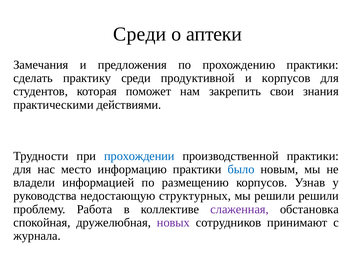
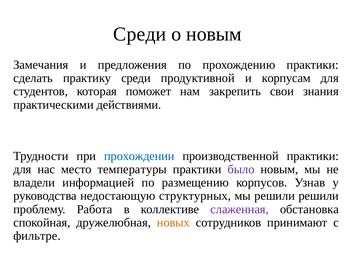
о аптеки: аптеки -> новым (214, 34)
и корпусов: корпусов -> корпусам (286, 78)
информацию: информацию -> температуры (132, 169)
было colour: blue -> purple (241, 169)
новых colour: purple -> orange (173, 223)
журнала: журнала -> фильтре (37, 236)
